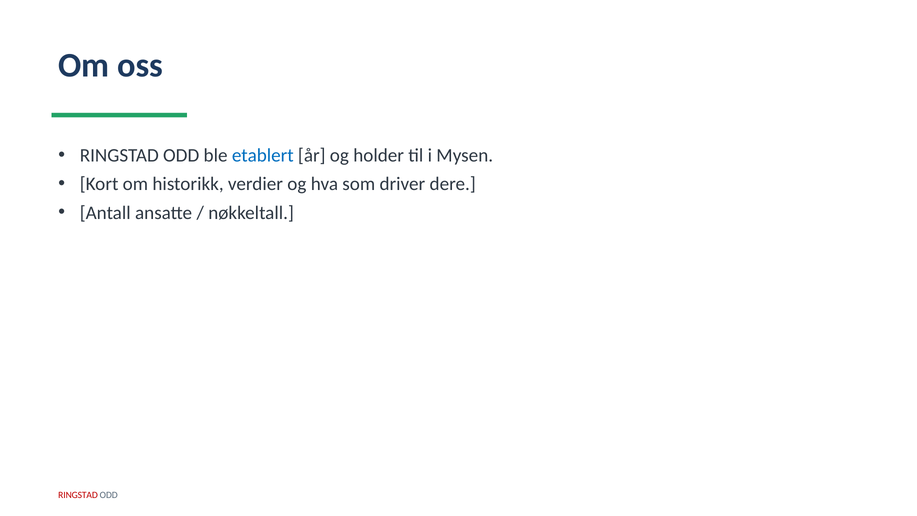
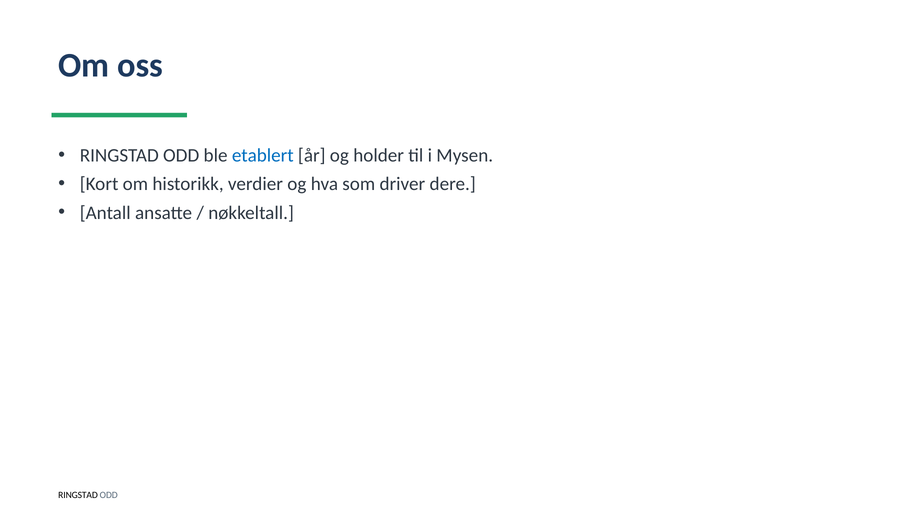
RINGSTAD colour: red -> black (78, 495)
